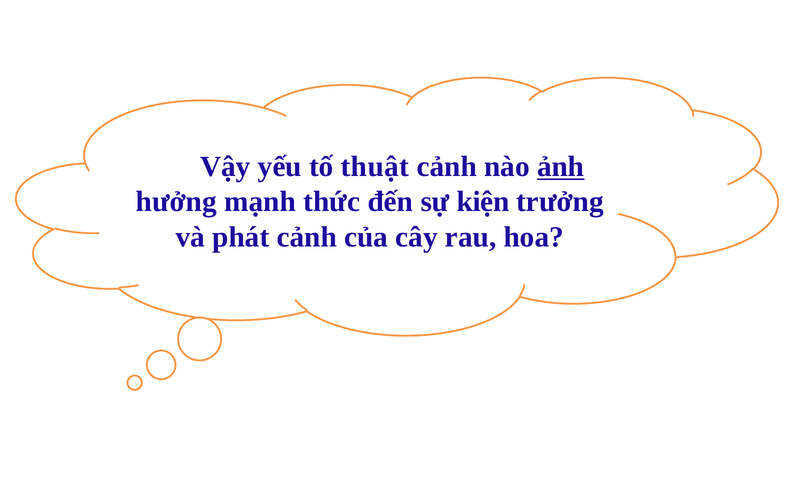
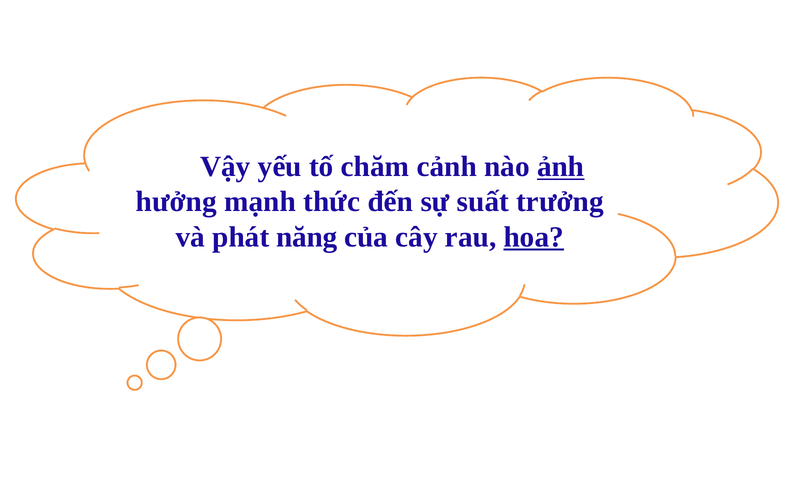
thuật: thuật -> chăm (375, 167)
kiện: kiện -> suất (483, 202)
phát cảnh: cảnh -> năng (307, 237)
hoa underline: none -> present (534, 237)
